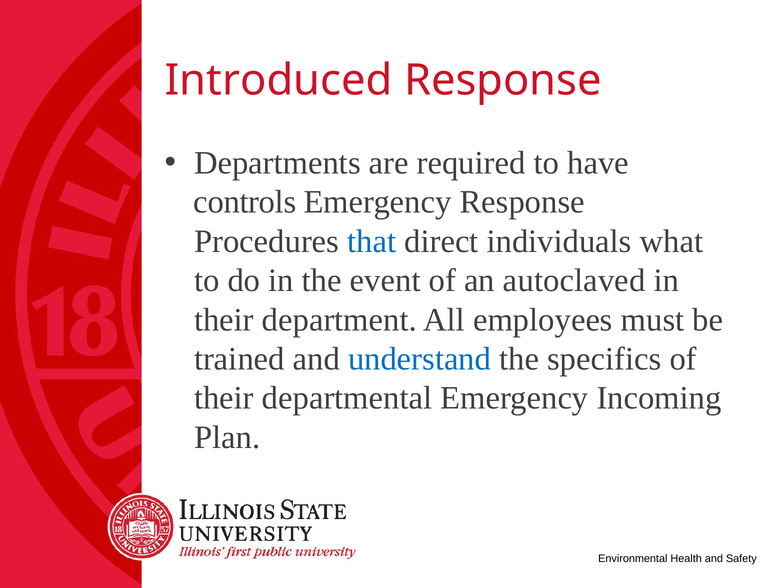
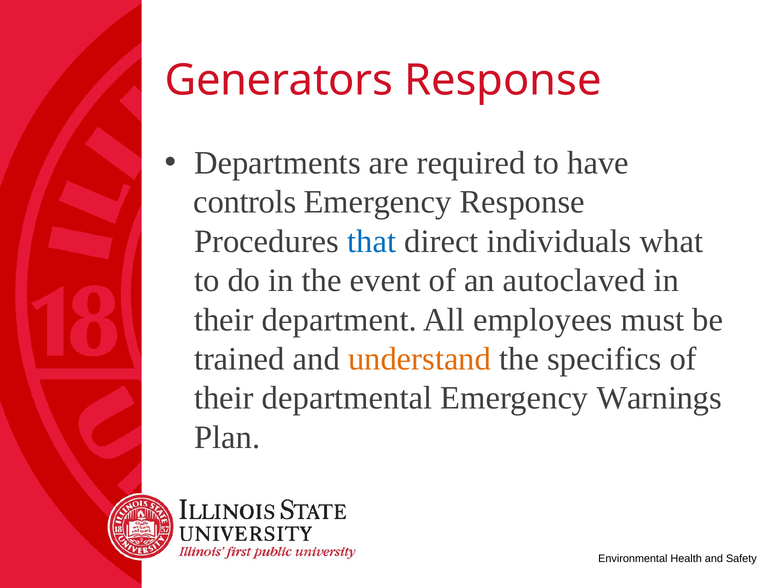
Introduced: Introduced -> Generators (279, 80)
understand colour: blue -> orange (420, 359)
Incoming: Incoming -> Warnings (659, 398)
